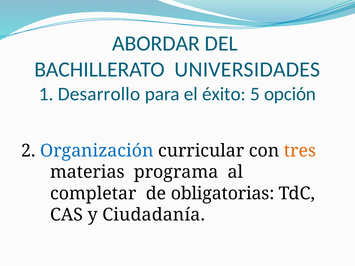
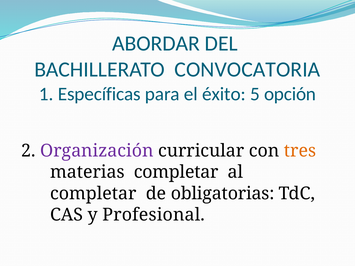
UNIVERSIDADES: UNIVERSIDADES -> CONVOCATORIA (247, 70)
Desarrollo: Desarrollo -> Específicas (99, 94)
Organización colour: blue -> purple (97, 151)
materias programa: programa -> completar (176, 172)
Ciudadanía: Ciudadanía -> Profesional (154, 215)
